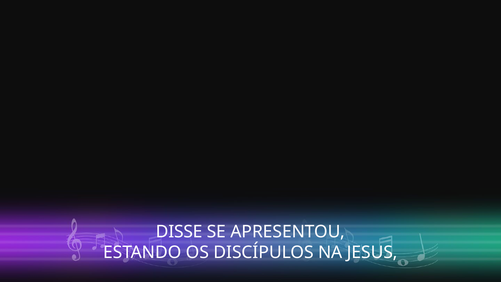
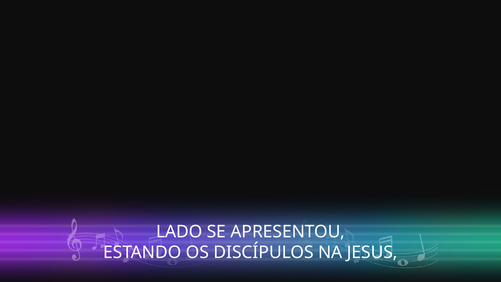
DISSE: DISSE -> LADO (179, 232)
